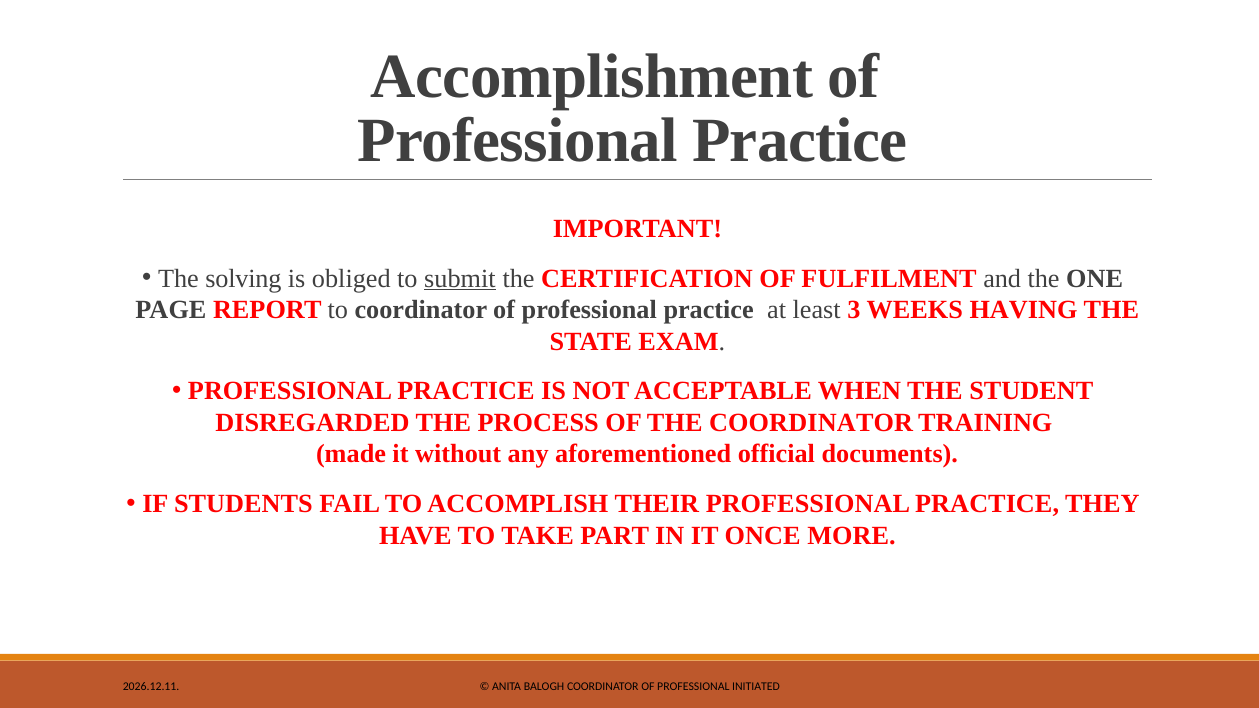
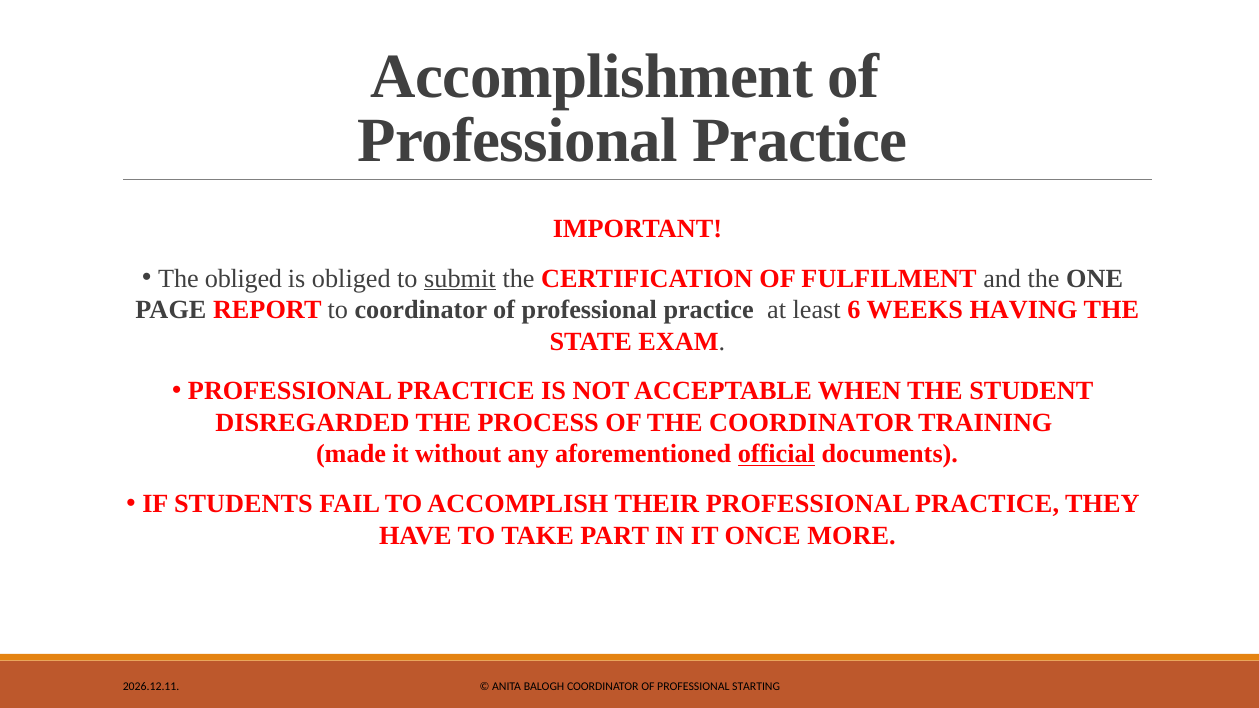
The solving: solving -> obliged (243, 278)
3: 3 -> 6 (854, 310)
official underline: none -> present (776, 454)
INITIATED: INITIATED -> STARTING (756, 687)
